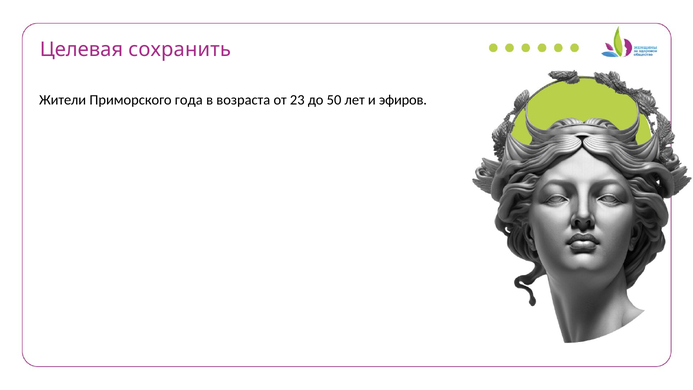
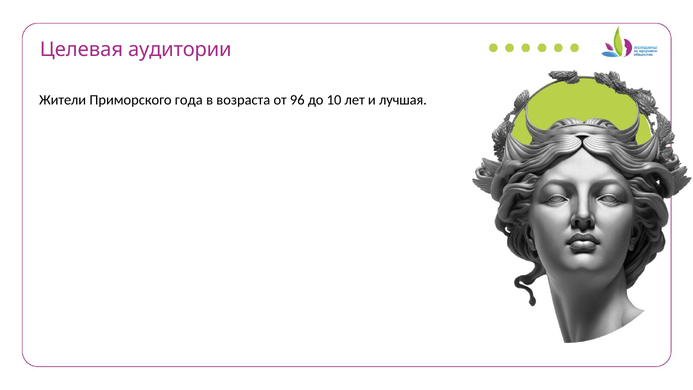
сохранить: сохранить -> аудитории (180, 50)
23: 23 -> 96 (297, 100)
50: 50 -> 10 (334, 100)
эфиров: эфиров -> лучшая (403, 100)
